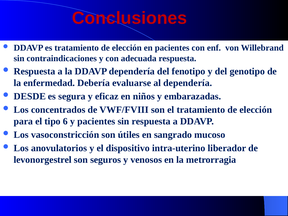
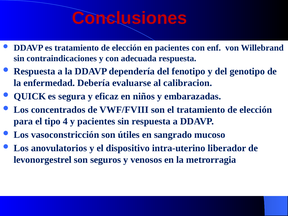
al dependería: dependería -> calibracion (188, 83)
DESDE: DESDE -> QUICK (30, 96)
6: 6 -> 4 (65, 121)
